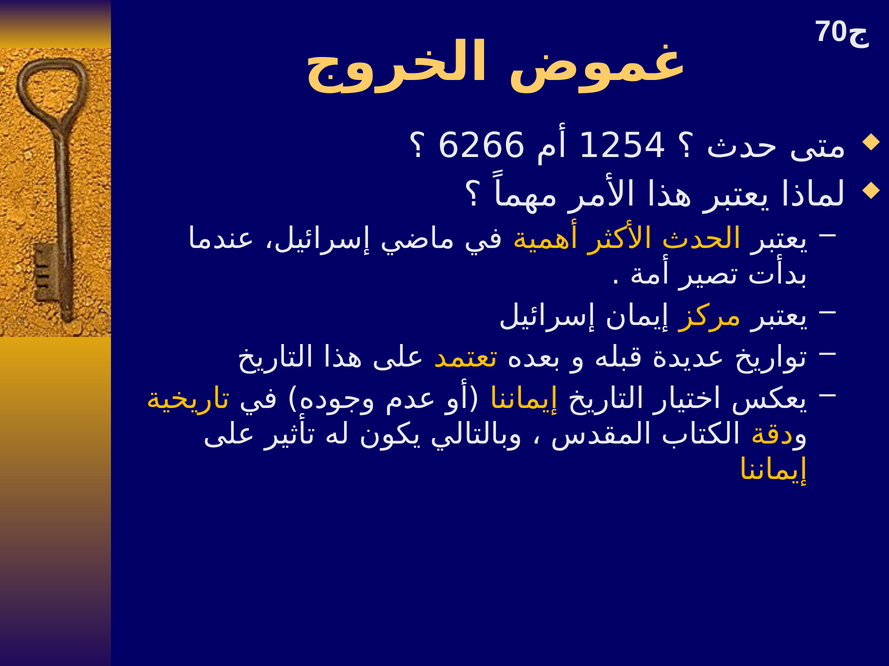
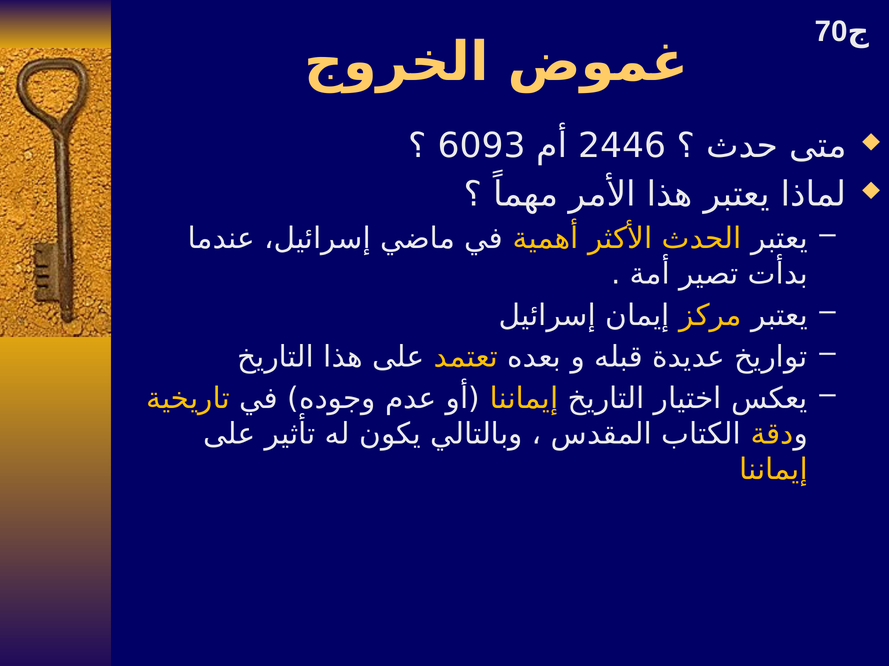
6266: 6266 -> 6093 (482, 146)
1254: 1254 -> 2446 (622, 146)
